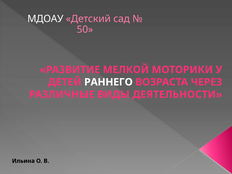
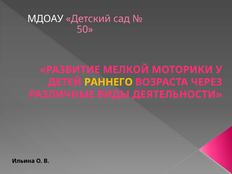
РАННЕГО colour: white -> yellow (108, 82)
